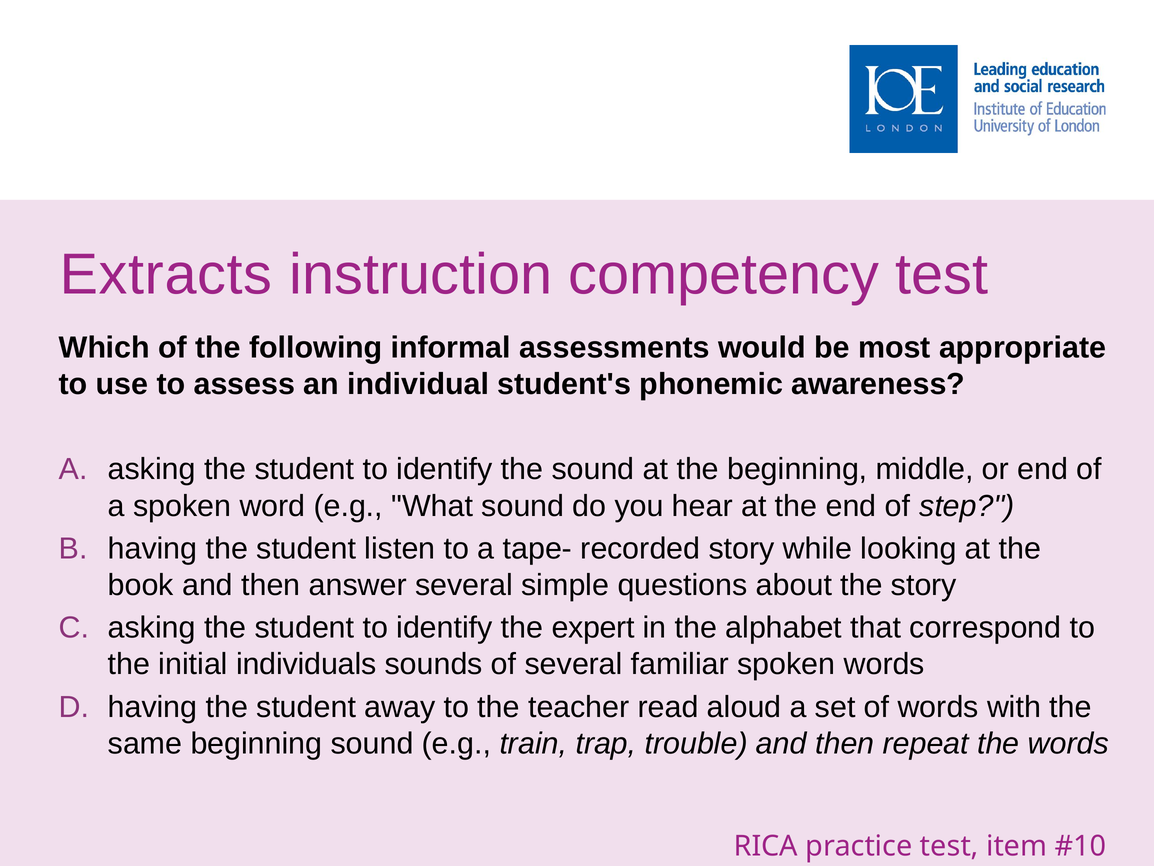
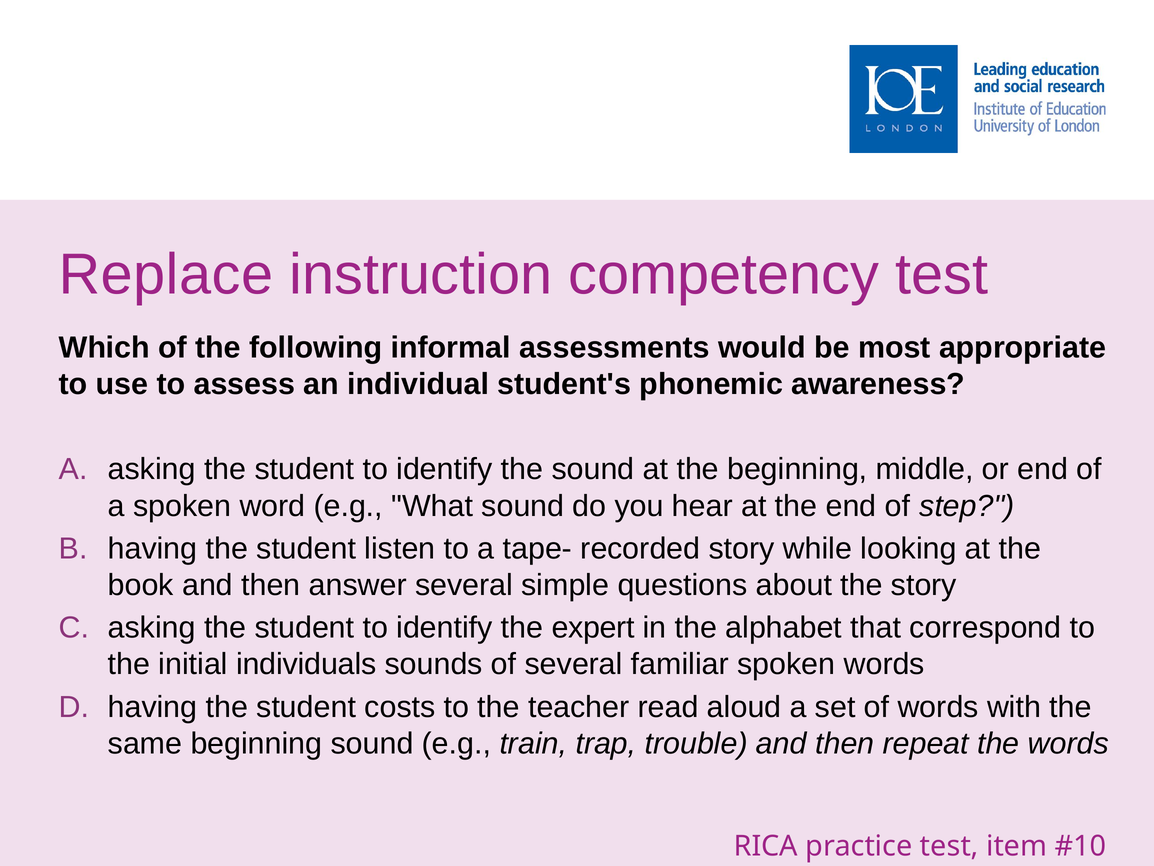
Extracts: Extracts -> Replace (166, 275)
away: away -> costs (400, 707)
